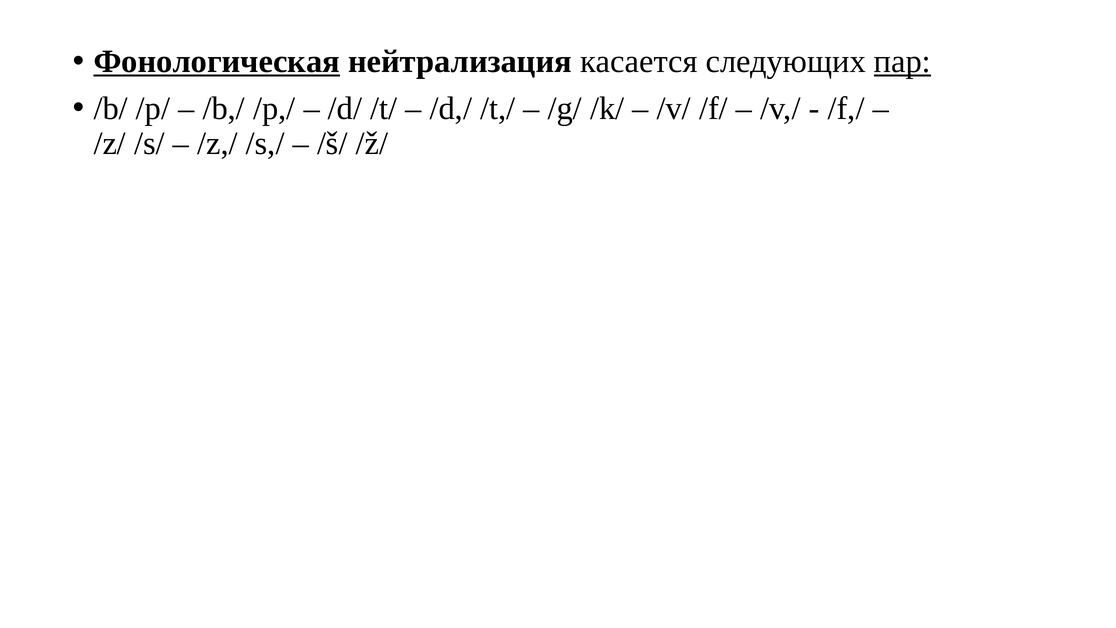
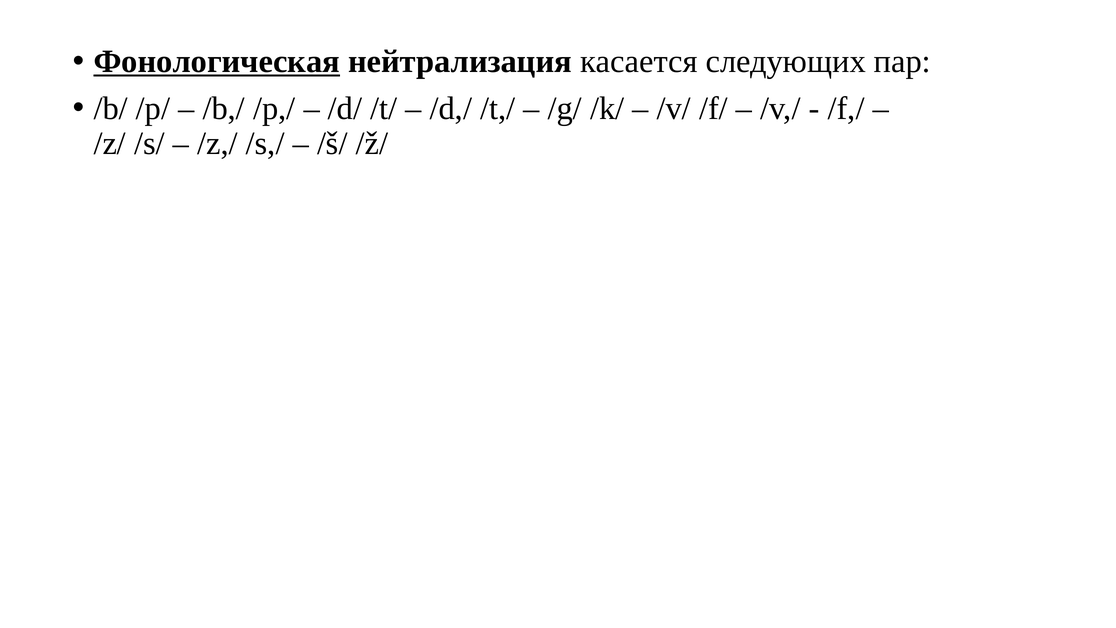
пар underline: present -> none (902, 62)
